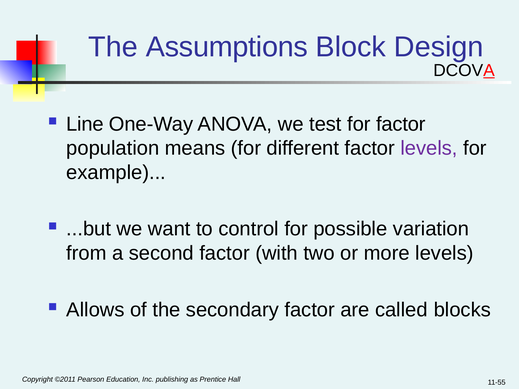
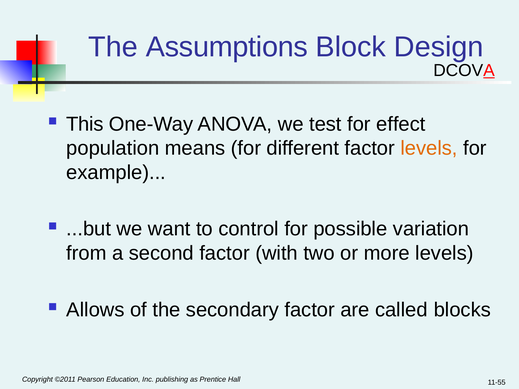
Line: Line -> This (85, 124)
for factor: factor -> effect (401, 124)
levels colour: purple -> orange (429, 148)
